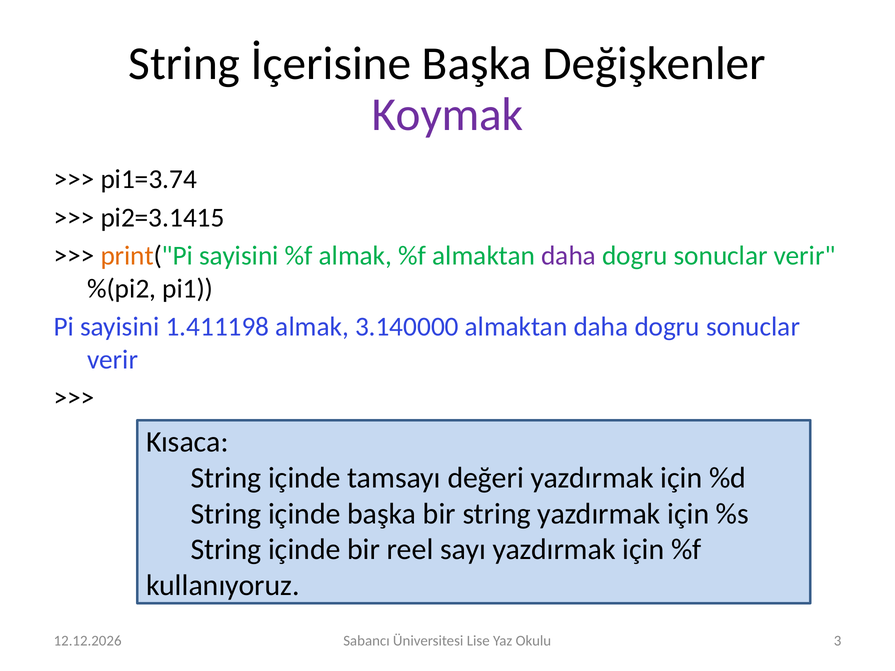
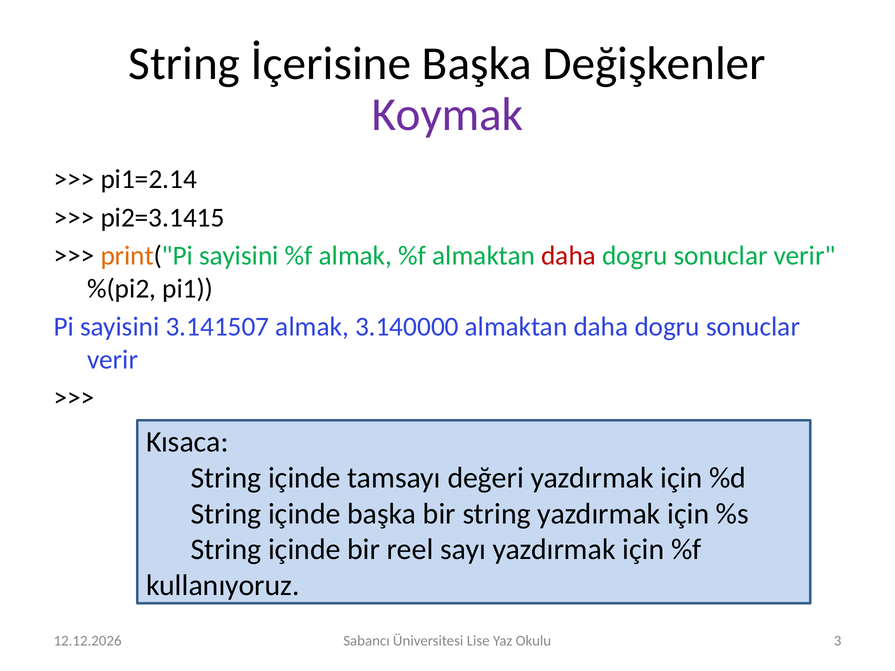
pi1=3.74: pi1=3.74 -> pi1=2.14 (149, 179)
daha colour: purple -> red (569, 256)
1.411198: 1.411198 -> 3.141507 (217, 327)
